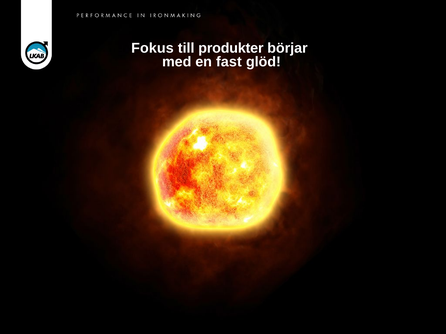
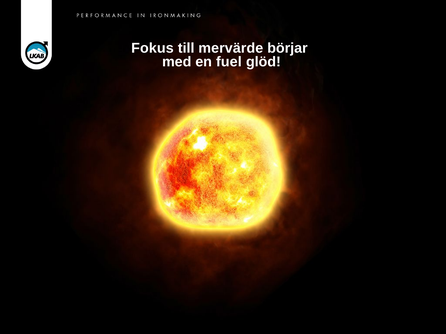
produkter: produkter -> mervärde (231, 48)
fast: fast -> fuel (229, 62)
